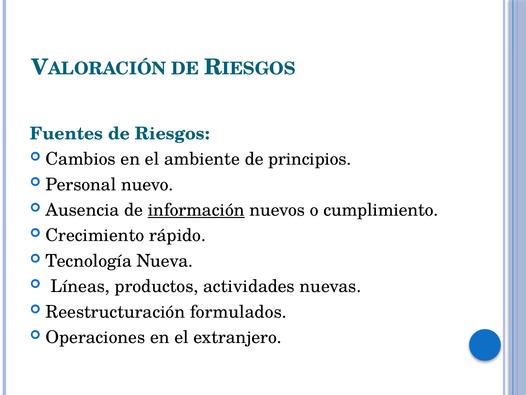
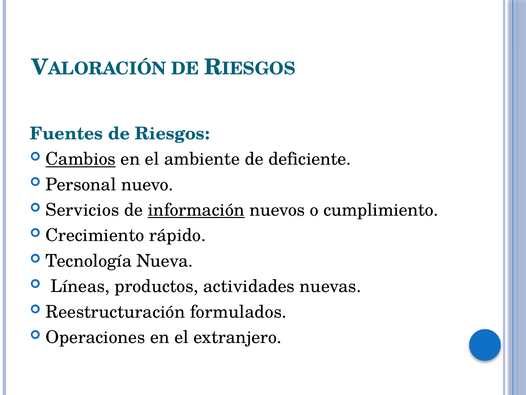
Cambios underline: none -> present (81, 159)
principios: principios -> deficiente (310, 159)
Ausencia: Ausencia -> Servicios (82, 210)
